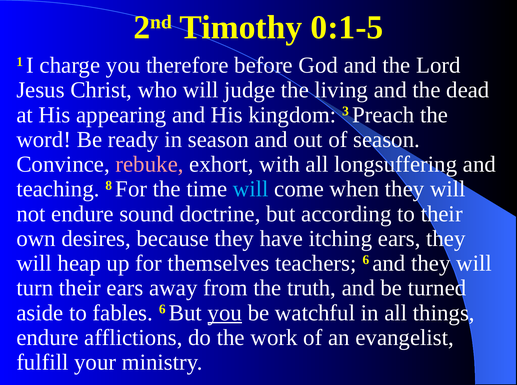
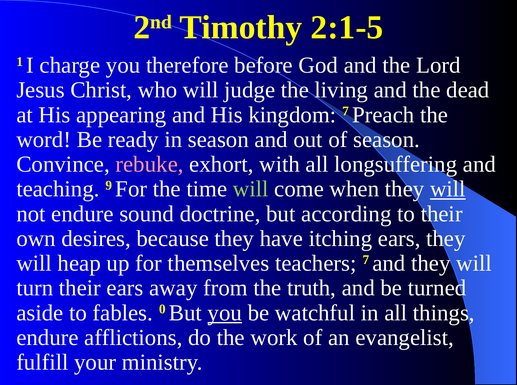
0:1-5: 0:1-5 -> 2:1-5 (347, 28)
kingdom 3: 3 -> 7 (345, 111)
8: 8 -> 9 (109, 185)
will colour: light blue -> light green (251, 189)
will underline: none -> present (448, 189)
teachers 6: 6 -> 7 (366, 260)
fables 6: 6 -> 0 (162, 309)
